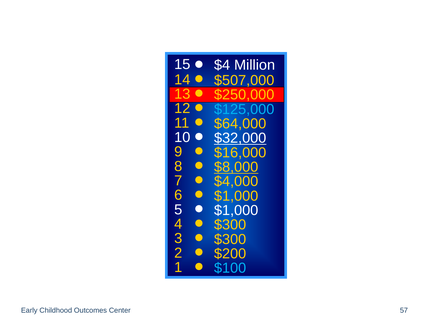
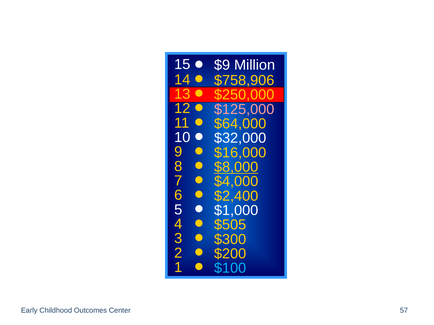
$4: $4 -> $9 (222, 65)
$507,000: $507,000 -> $758,906 (244, 81)
$125,000 colour: light blue -> pink (244, 109)
$32,000 underline: present -> none (240, 138)
$1,000: $1,000 -> $2,400 (236, 196)
$300: $300 -> $505 (230, 225)
